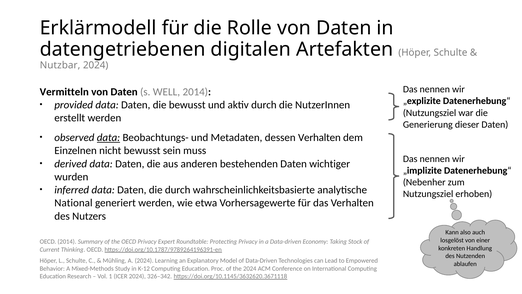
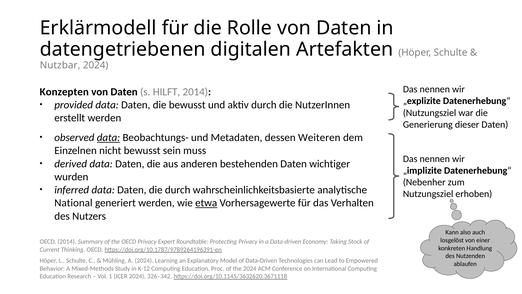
Vermitteln: Vermitteln -> Konzepten (64, 92)
WELL: WELL -> HILFT (167, 92)
dessen Verhalten: Verhalten -> Weiteren (319, 137)
etwa underline: none -> present (206, 203)
